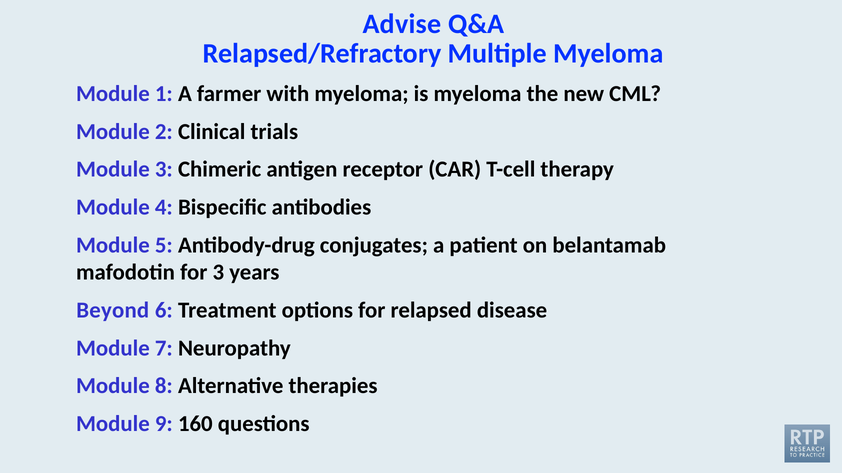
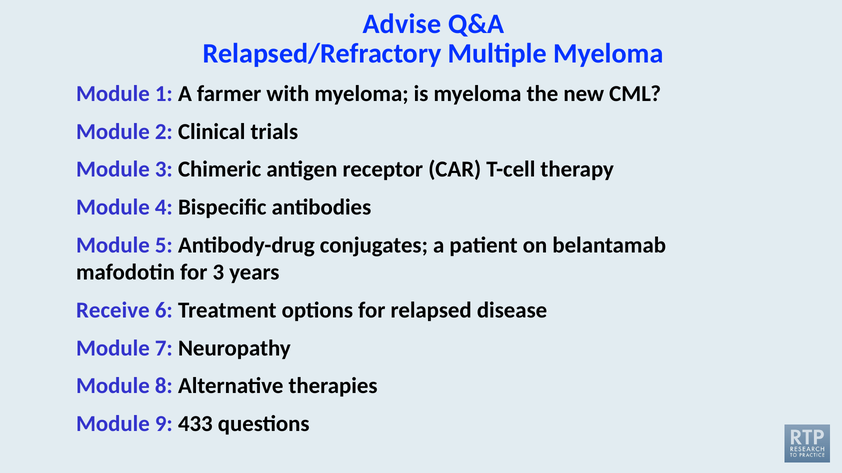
Beyond: Beyond -> Receive (113, 311)
160: 160 -> 433 (195, 424)
